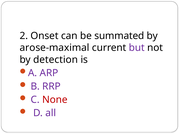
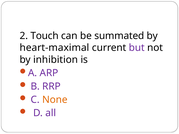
Onset: Onset -> Touch (45, 36)
arose-maximal: arose-maximal -> heart-maximal (54, 48)
detection: detection -> inhibition (56, 60)
None colour: red -> orange (55, 100)
